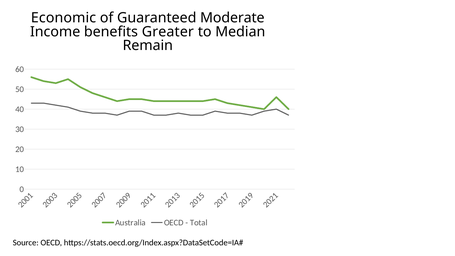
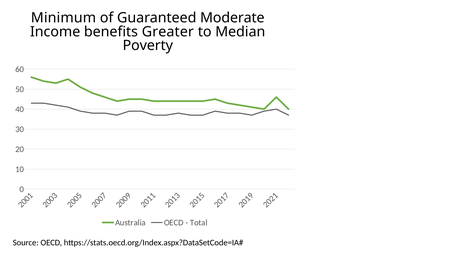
Economic: Economic -> Minimum (64, 18)
Remain: Remain -> Poverty (148, 46)
